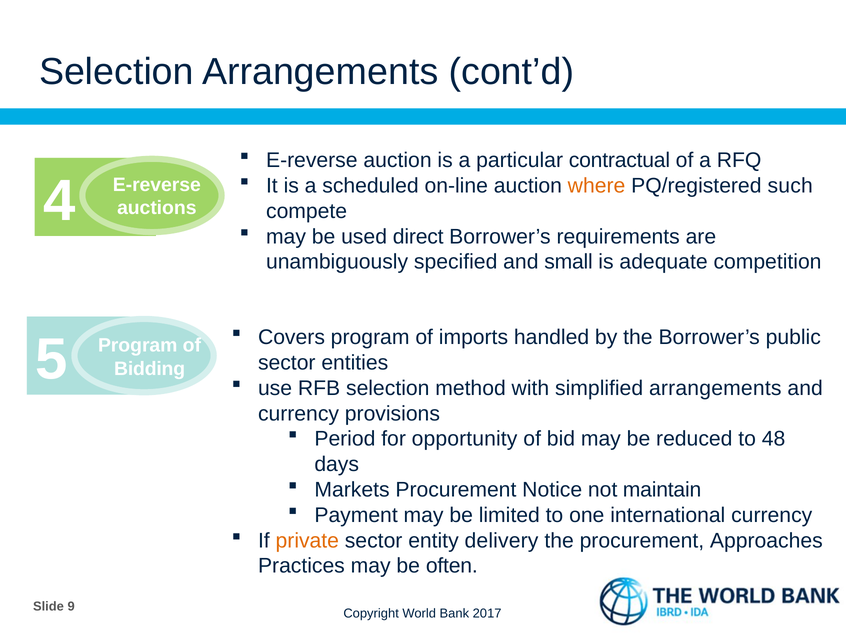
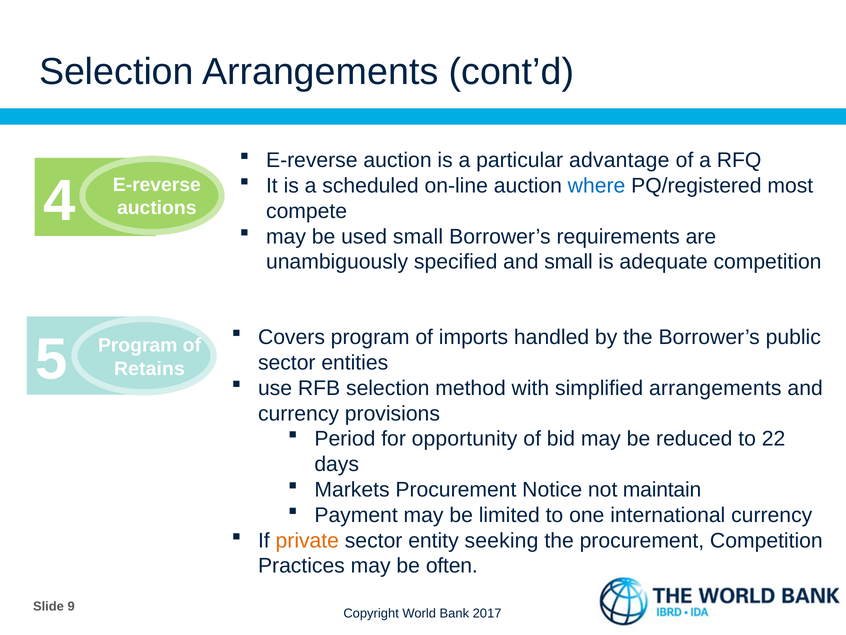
contractual: contractual -> advantage (619, 160)
where colour: orange -> blue (597, 186)
such: such -> most (790, 186)
used direct: direct -> small (418, 236)
Bidding: Bidding -> Retains (149, 368)
48: 48 -> 22 (774, 439)
delivery: delivery -> seeking (501, 540)
procurement Approaches: Approaches -> Competition (766, 540)
